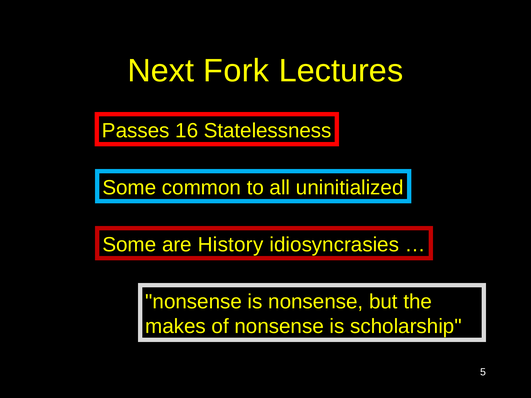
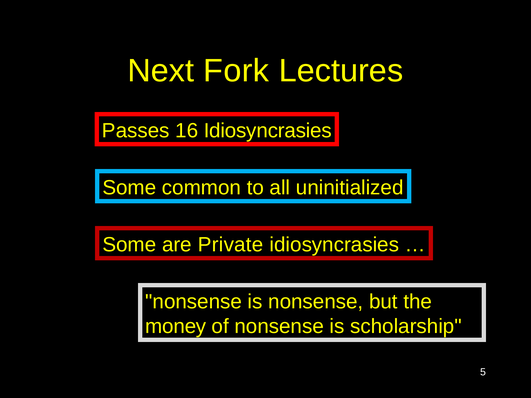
16 Statelessness: Statelessness -> Idiosyncrasies (268, 131)
History: History -> Private (231, 245)
makes: makes -> money (176, 327)
